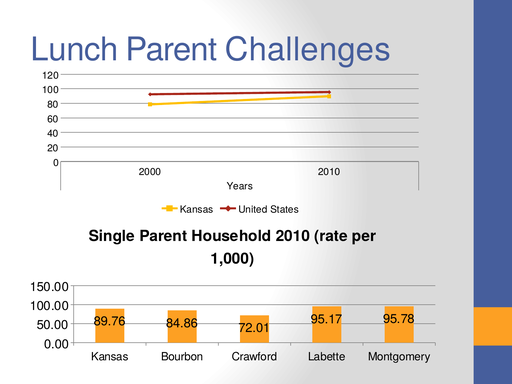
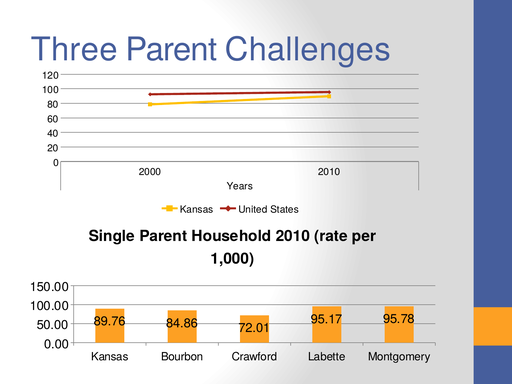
Lunch: Lunch -> Three (74, 50)
